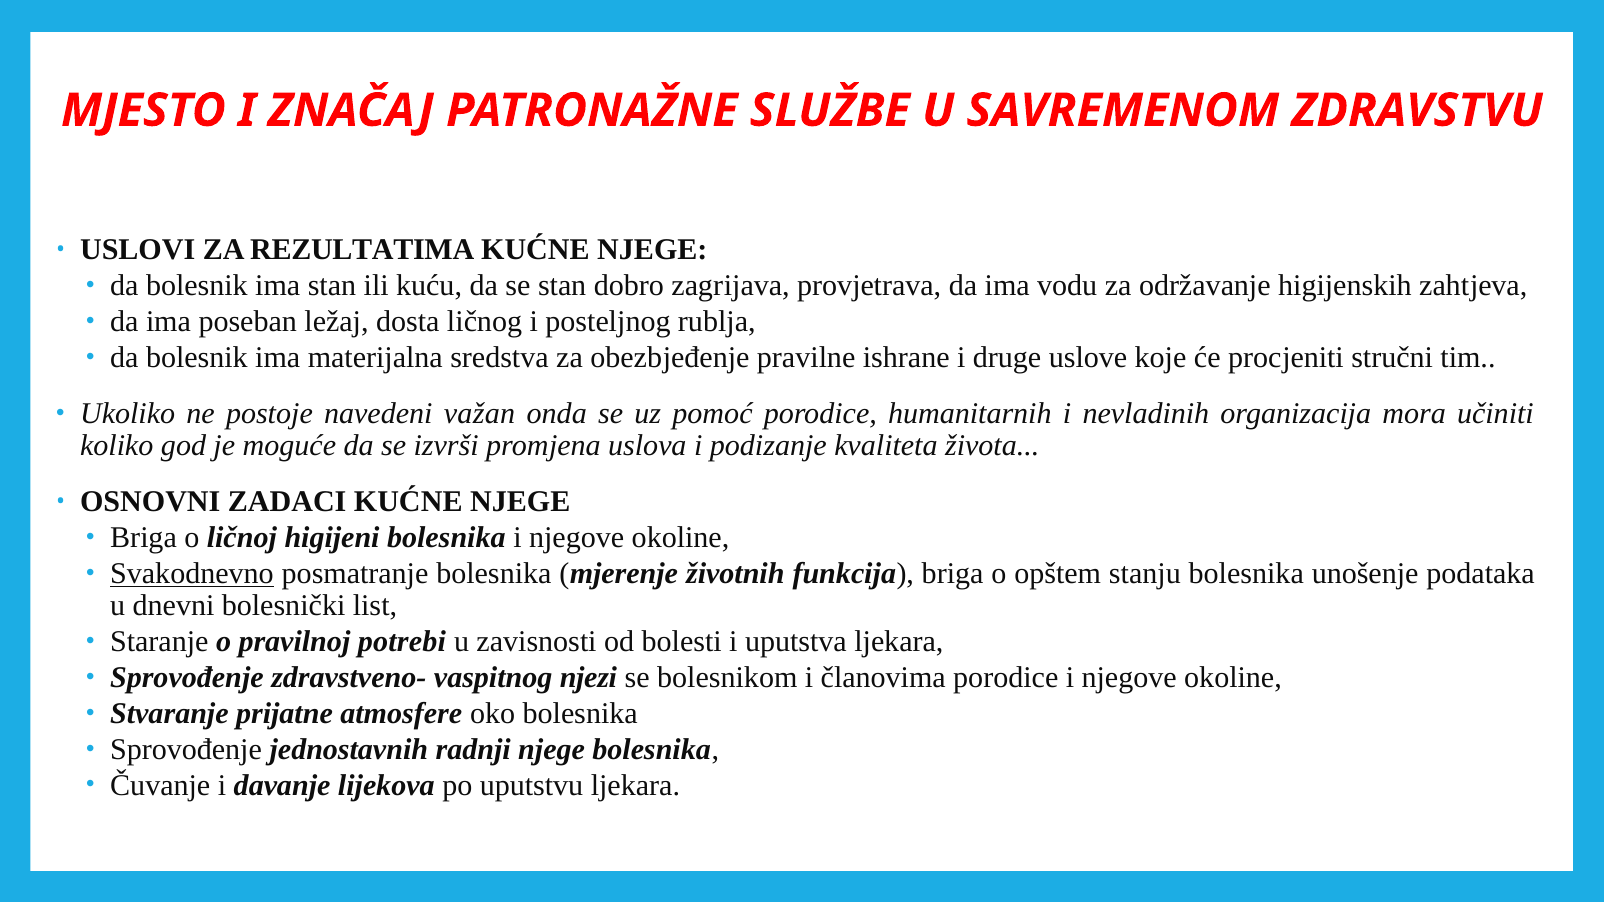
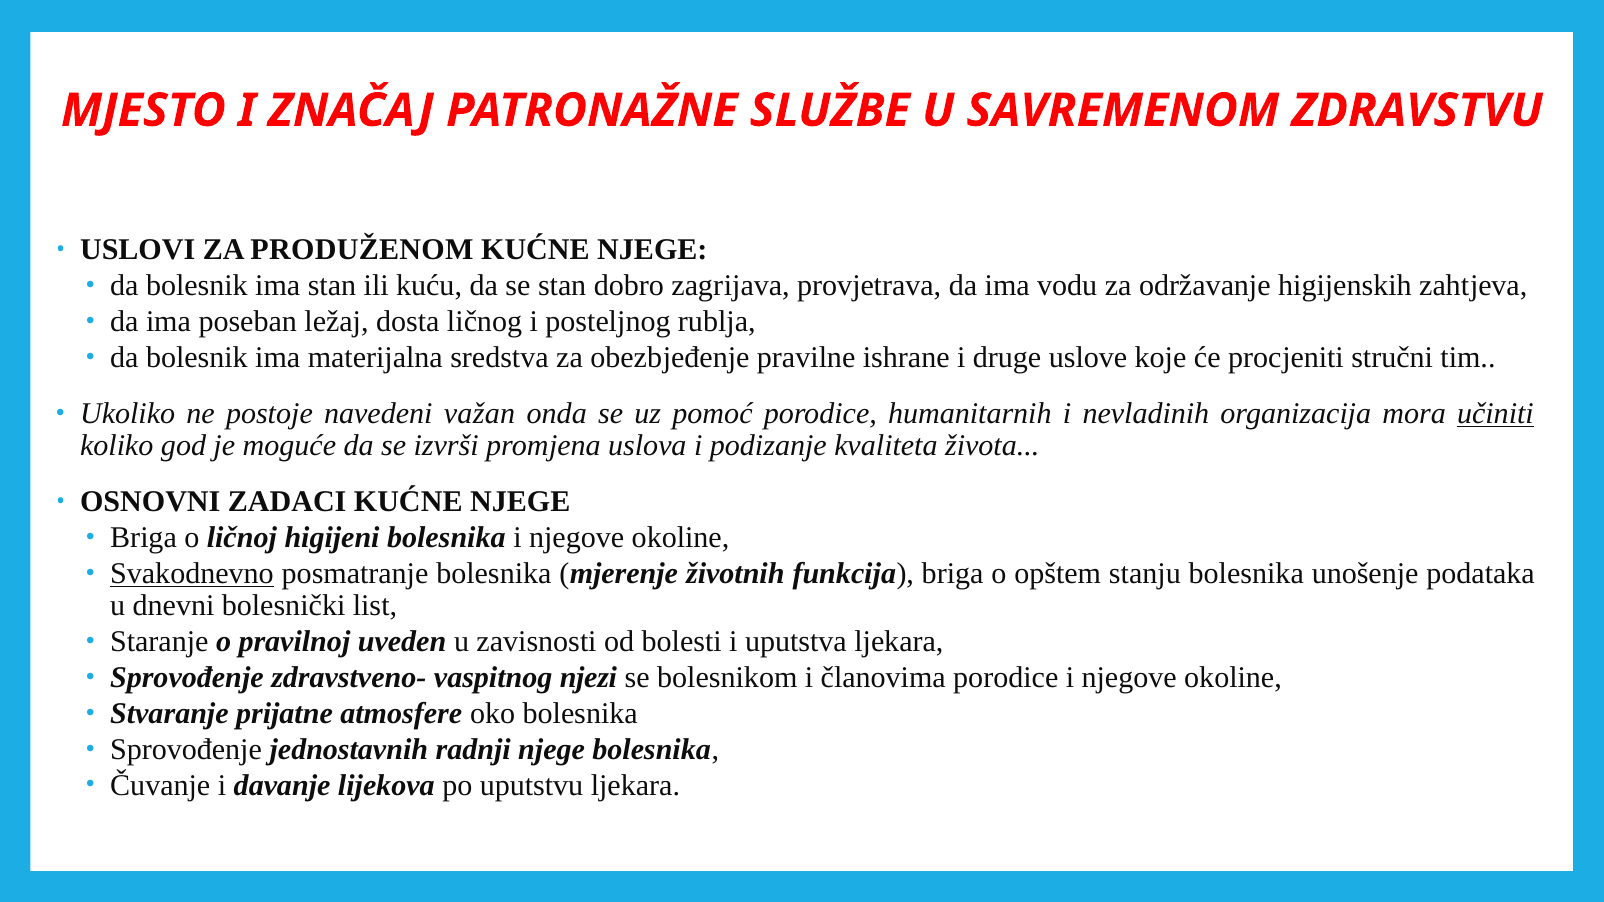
REZULTATIMA: REZULTATIMA -> PRODUŽENOM (362, 250)
učiniti underline: none -> present (1495, 414)
potrebi: potrebi -> uveden (402, 642)
